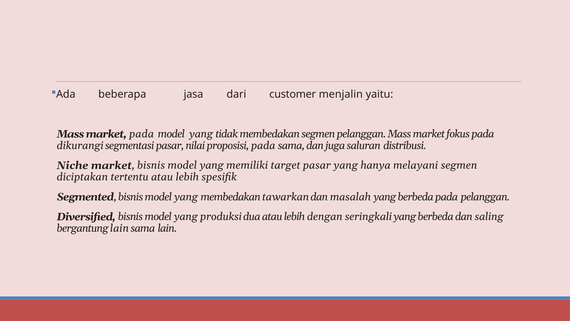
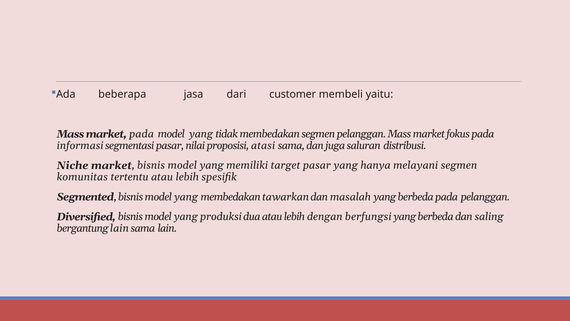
menjalin: menjalin -> membeli (341, 94)
dikurangi: dikurangi -> informasi (80, 145)
proposisi pada: pada -> atasi (263, 145)
diciptakan: diciptakan -> komunitas (82, 177)
seringkali: seringkali -> berfungsi (368, 217)
